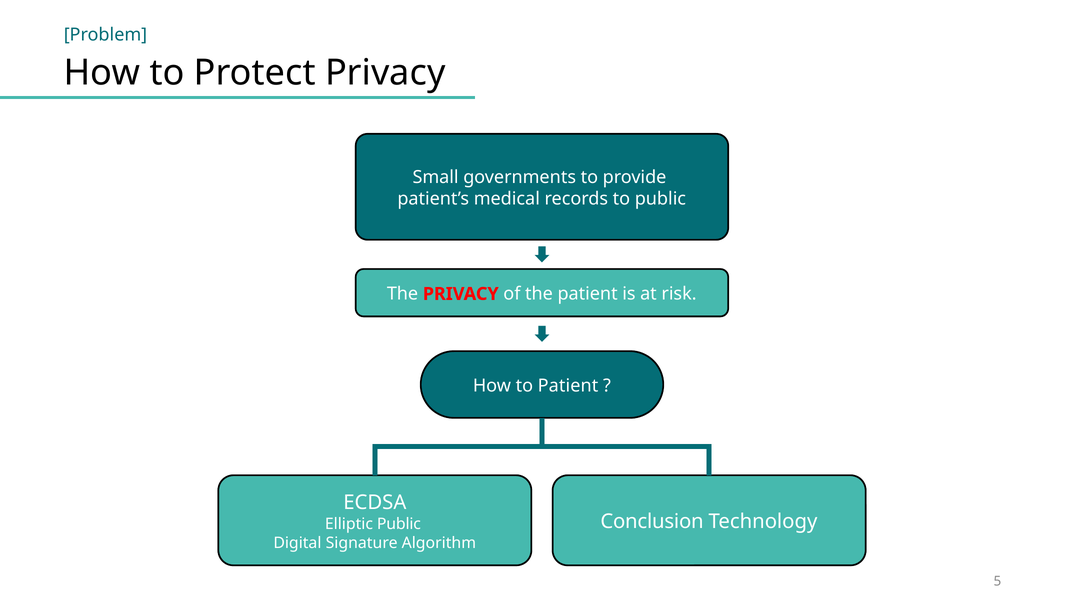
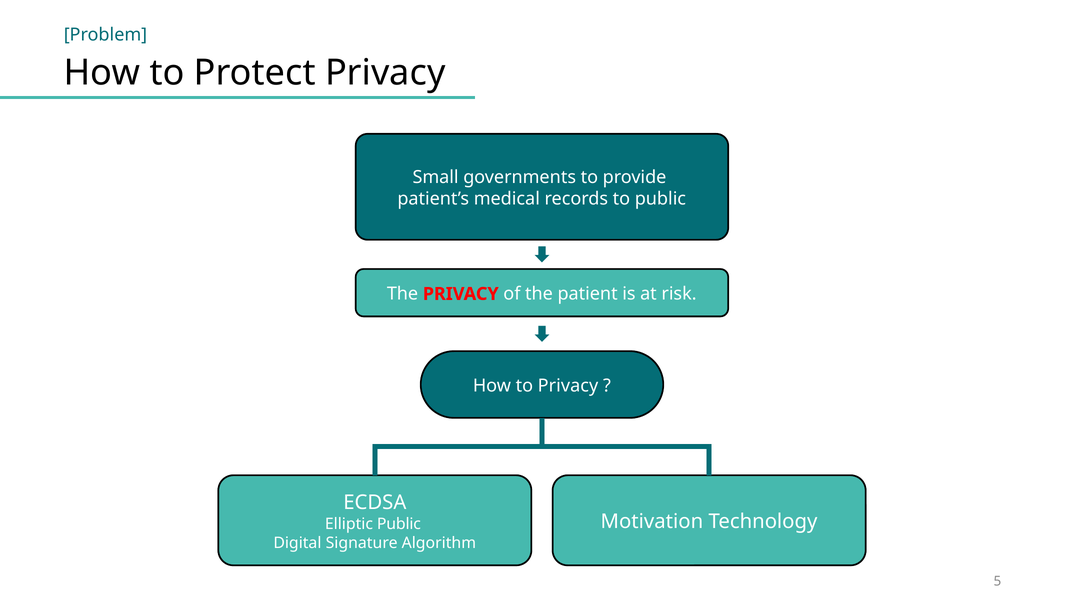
to Patient: Patient -> Privacy (568, 386)
Conclusion: Conclusion -> Motivation (652, 521)
